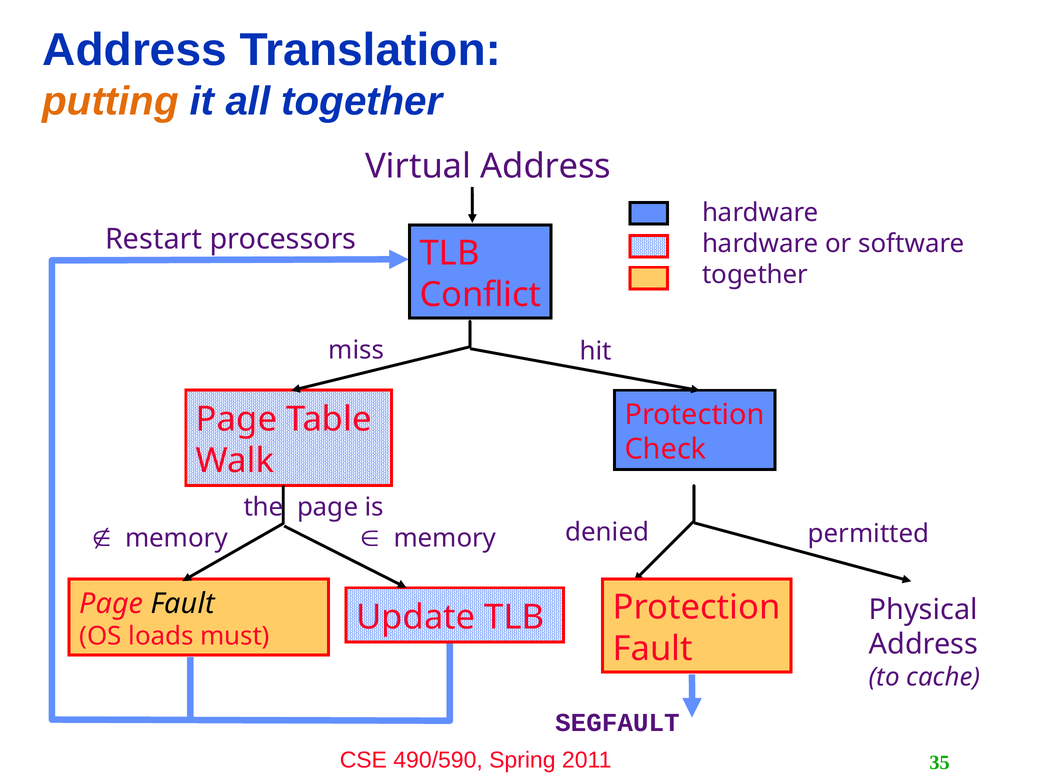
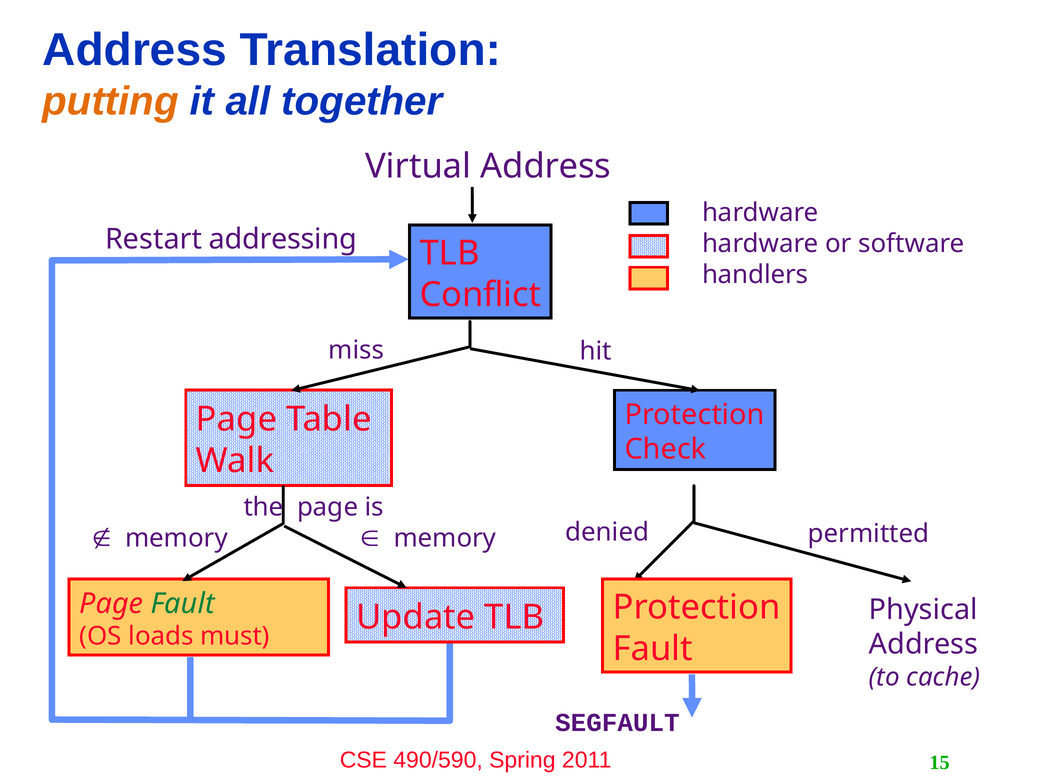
processors: processors -> addressing (283, 239)
together: together -> handlers (755, 275)
Fault colour: black -> green (183, 604)
35: 35 -> 15 (940, 763)
